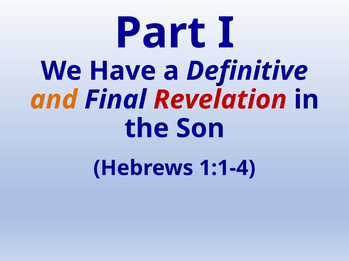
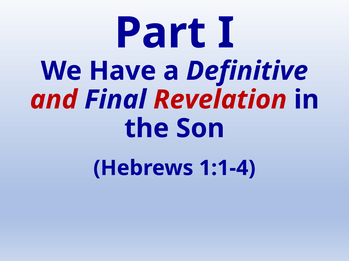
and colour: orange -> red (54, 100)
